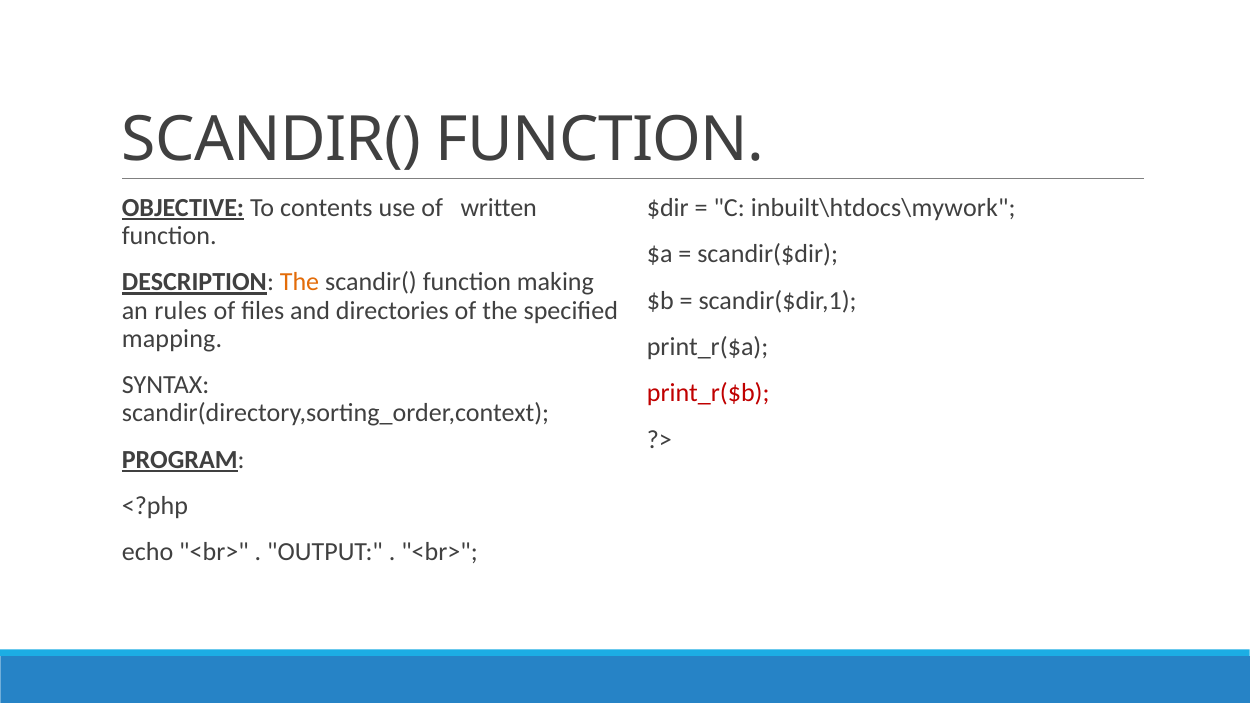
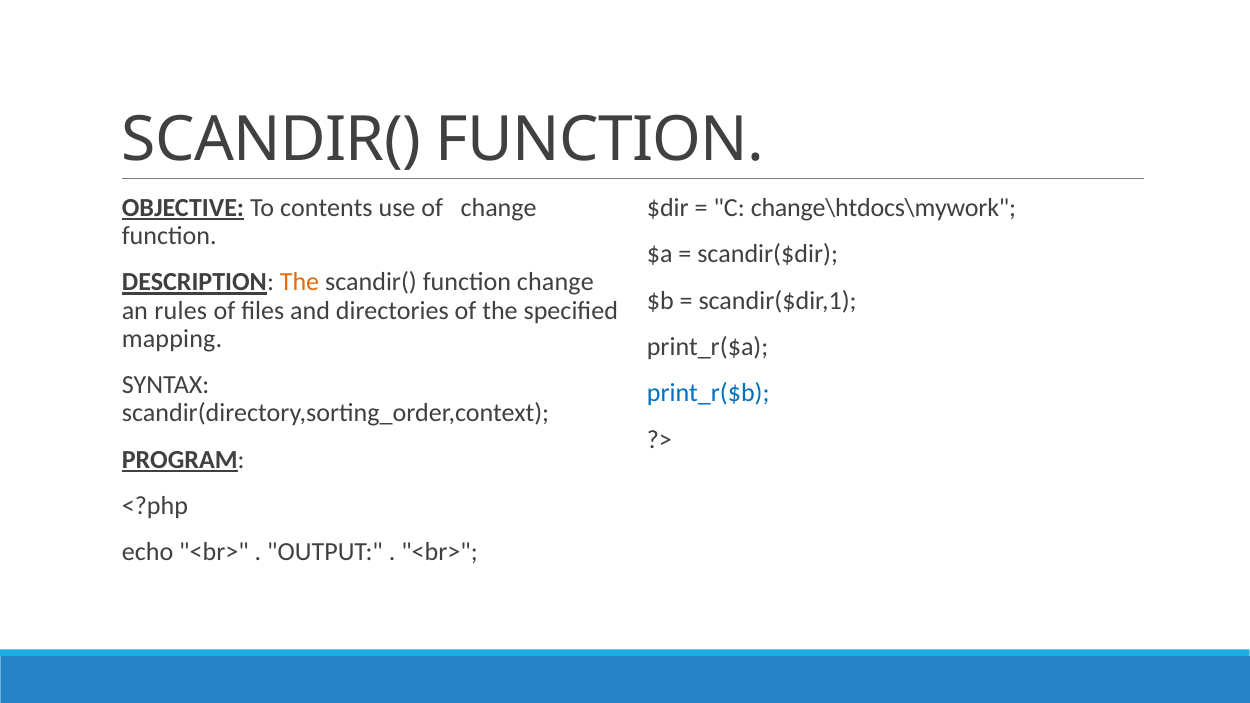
of written: written -> change (499, 208)
inbuilt\htdocs\mywork: inbuilt\htdocs\mywork -> change\htdocs\mywork (883, 208)
function making: making -> change (555, 282)
print_r($b colour: red -> blue (708, 393)
